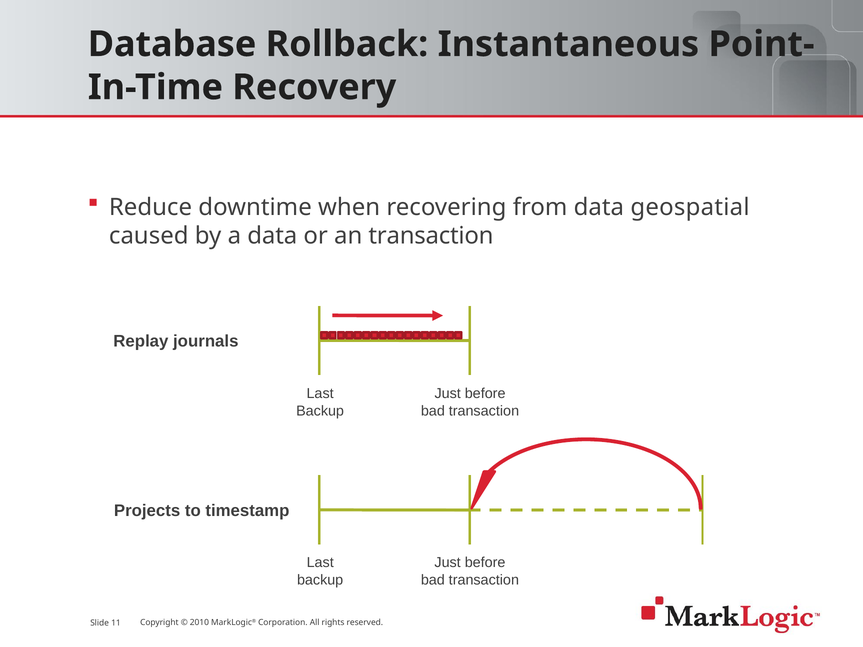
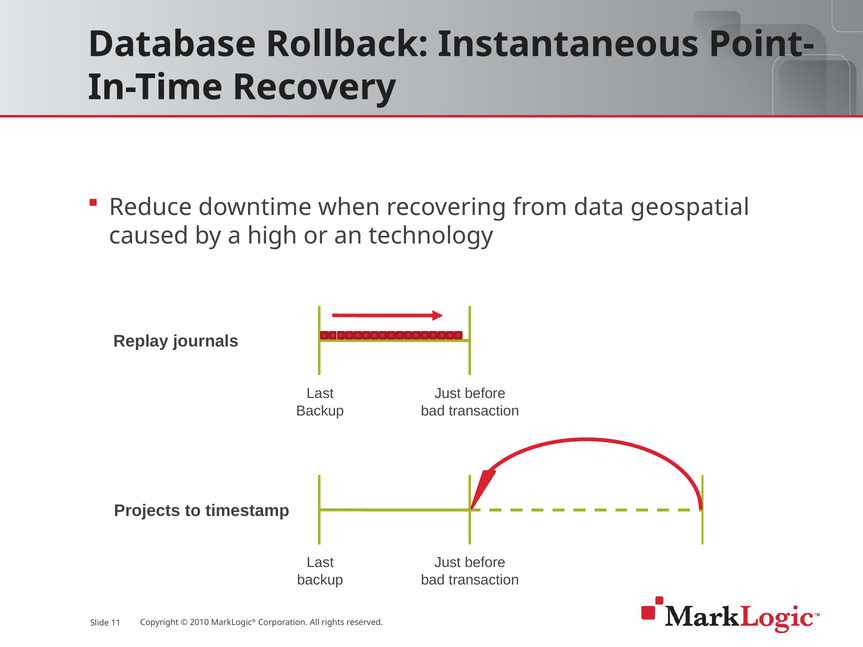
a data: data -> high (272, 236)
an transaction: transaction -> technology (431, 236)
